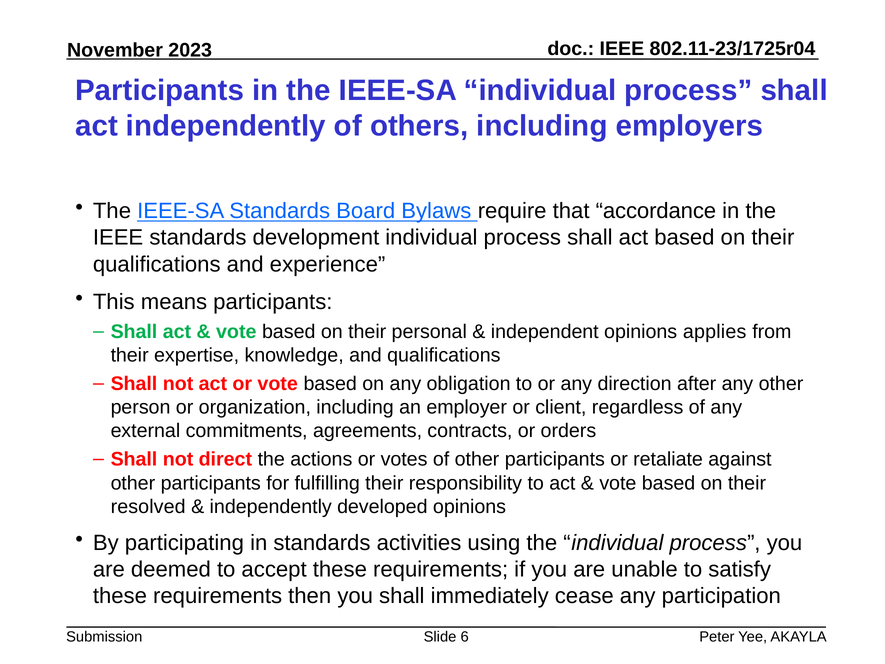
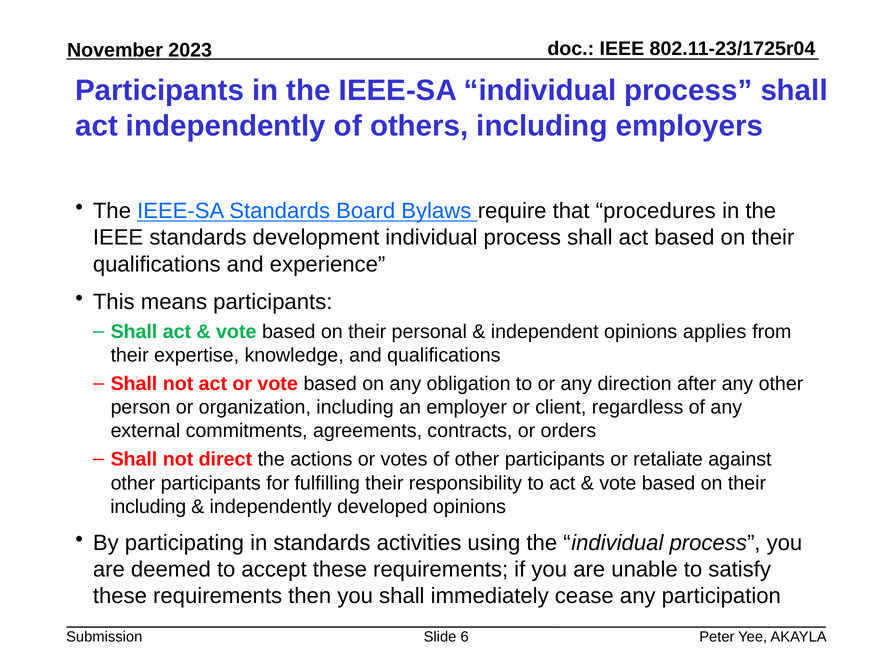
accordance: accordance -> procedures (656, 211)
resolved: resolved -> including (148, 507)
